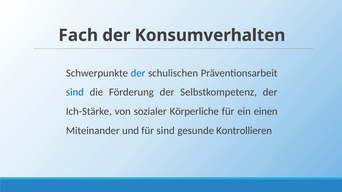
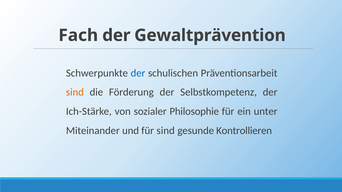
Konsumverhalten: Konsumverhalten -> Gewaltprävention (210, 35)
sind colour: blue -> orange (75, 92)
Körperliche: Körperliche -> Philosophie (194, 112)
einen: einen -> unter (266, 112)
